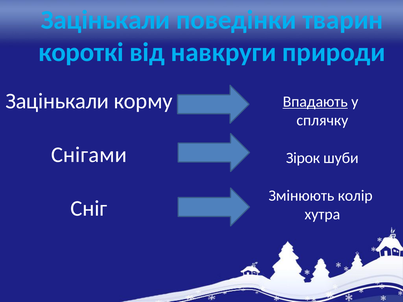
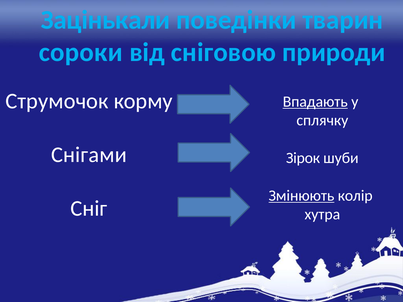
короткі: короткі -> сороки (81, 52)
навкруги: навкруги -> сніговою (223, 52)
Зацінькали: Зацінькали -> Струмочок (57, 101)
Змінюють underline: none -> present (301, 196)
